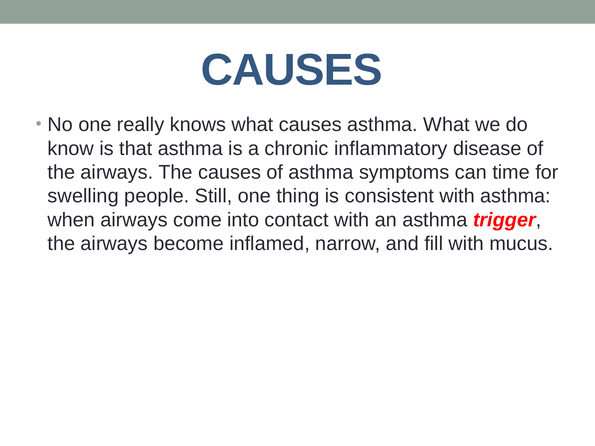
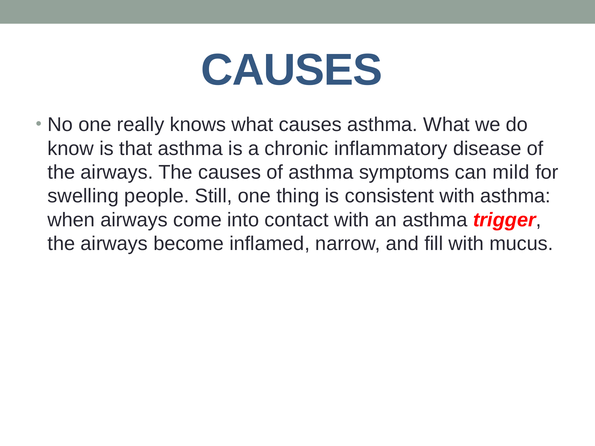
time: time -> mild (511, 172)
